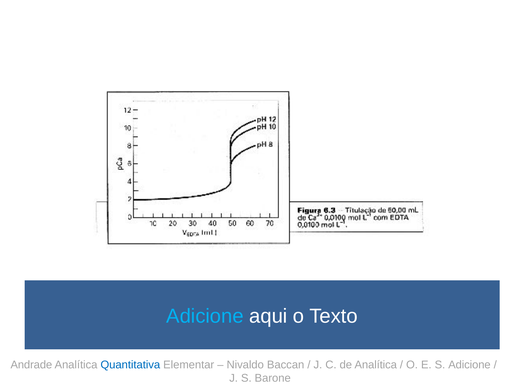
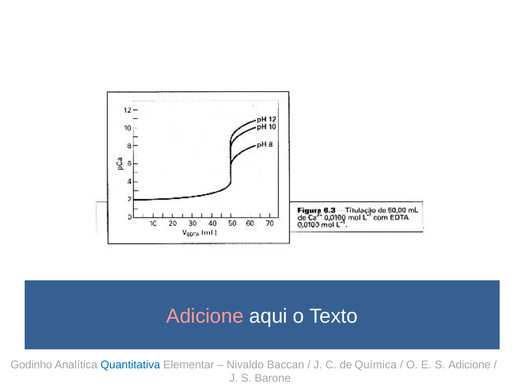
Adicione colour: light blue -> pink (205, 316)
Andrade: Andrade -> Godinho (31, 365)
de Analítica: Analítica -> Química (376, 365)
